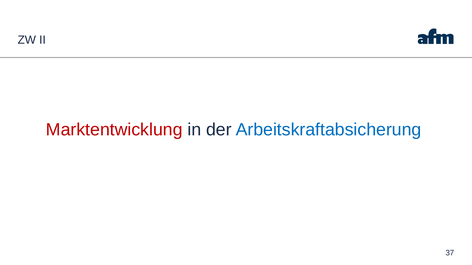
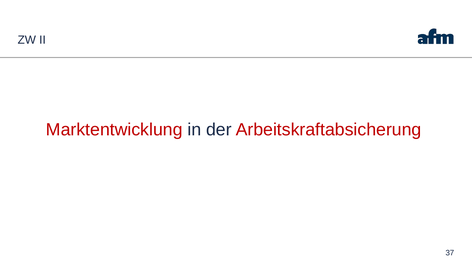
Arbeitskraftabsicherung colour: blue -> red (329, 130)
